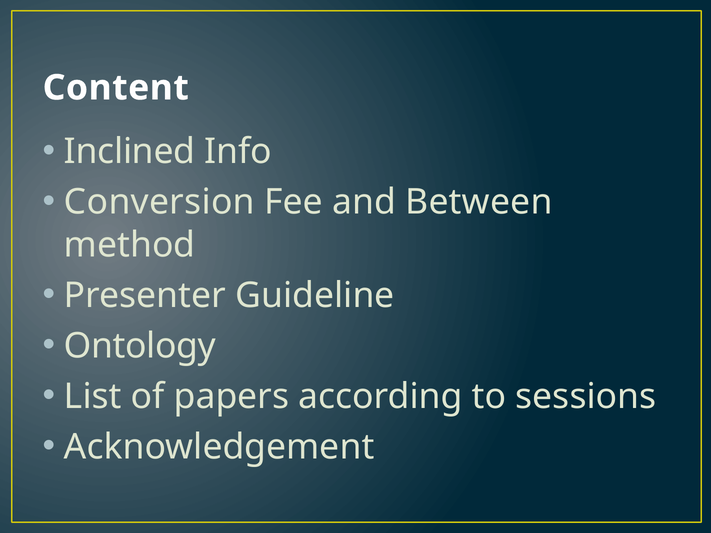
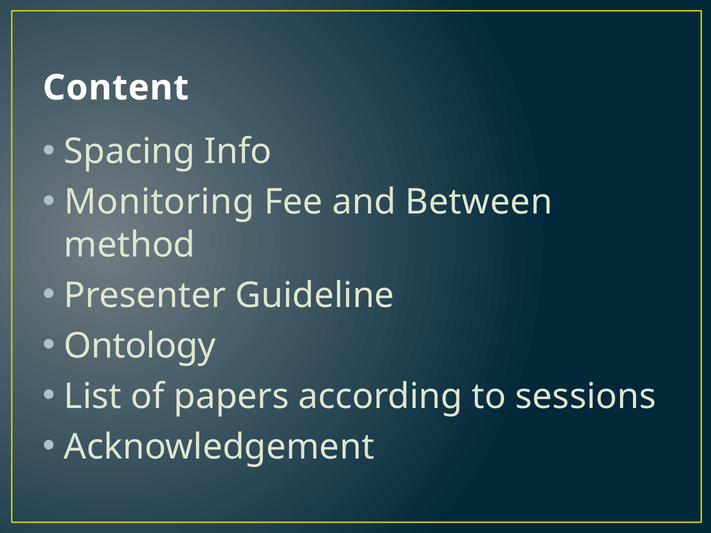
Inclined: Inclined -> Spacing (130, 152)
Conversion: Conversion -> Monitoring (159, 202)
